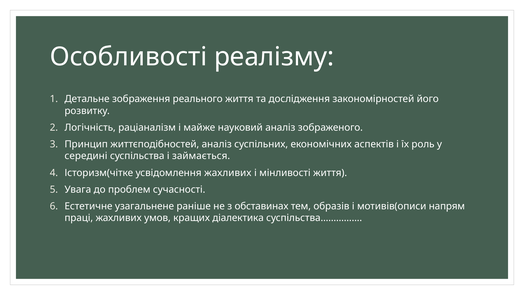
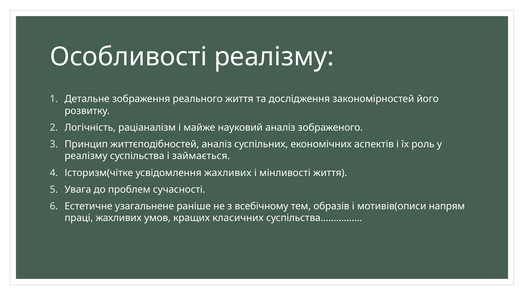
середині: середині -> реалізму (86, 156)
обставинах: обставинах -> всебічному (262, 206)
діалектика: діалектика -> класичних (238, 218)
